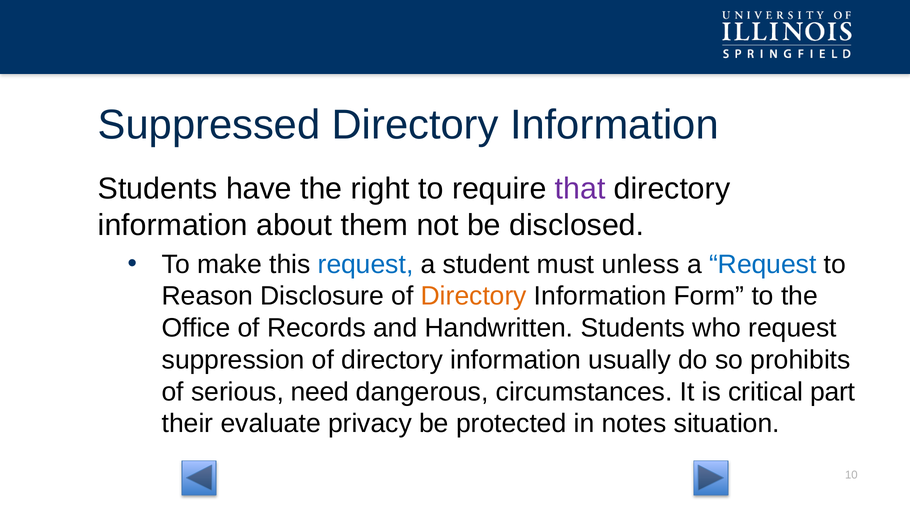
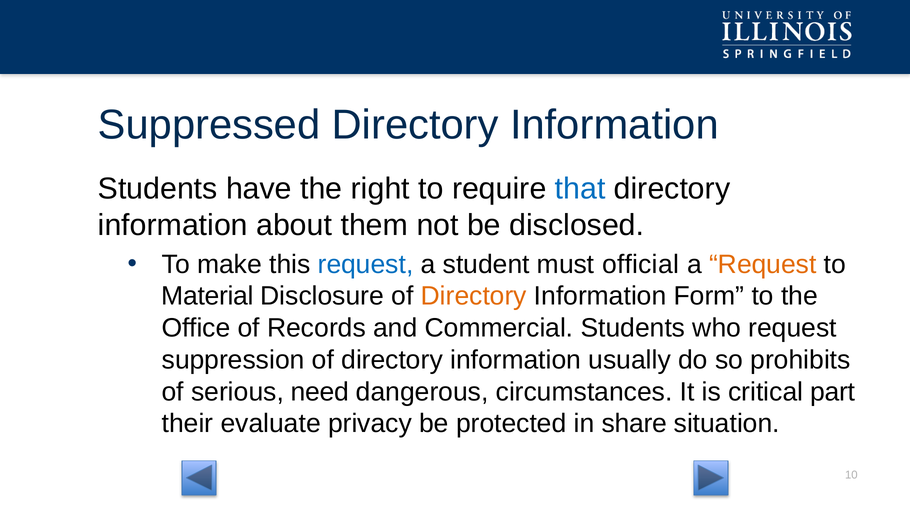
that colour: purple -> blue (580, 189)
unless: unless -> official (641, 264)
Request colour: blue -> orange (763, 264)
Reason: Reason -> Material (208, 296)
Handwritten: Handwritten -> Commercial (499, 328)
notes: notes -> share (634, 424)
